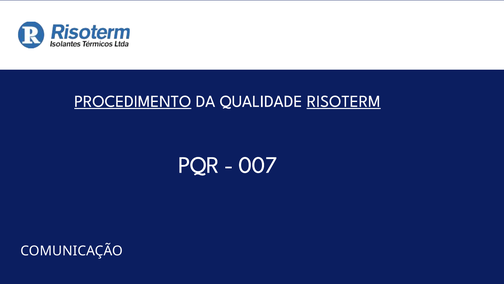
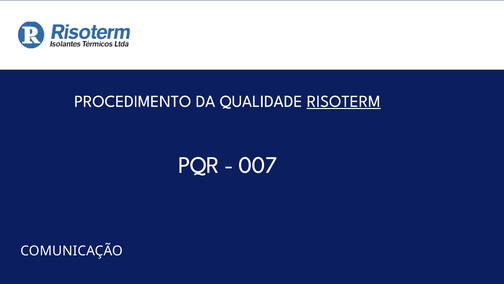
PROCEDIMENTO underline: present -> none (133, 101)
